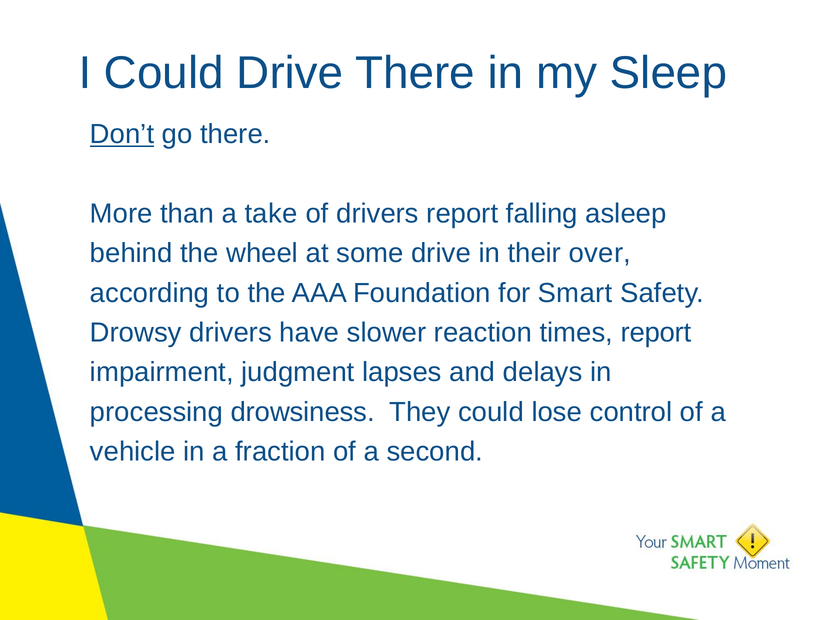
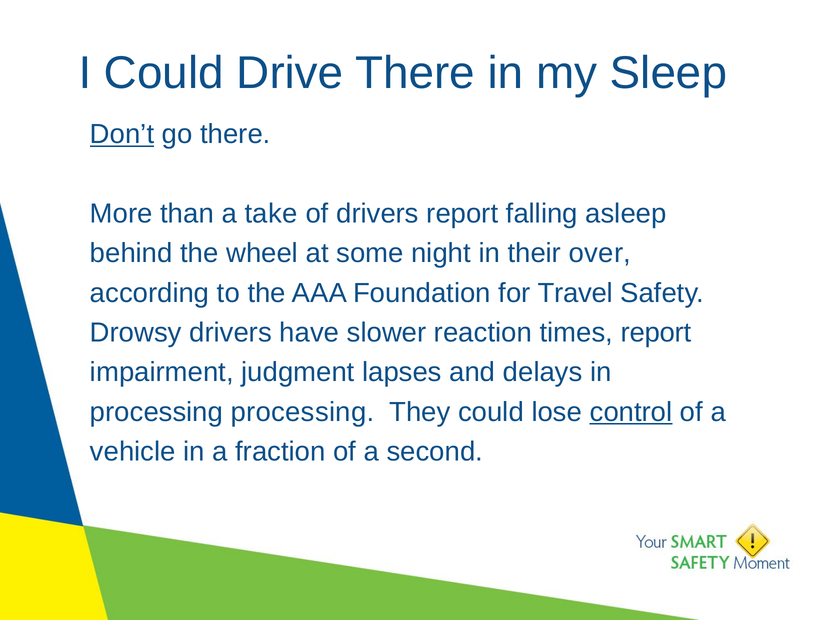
some drive: drive -> night (441, 253)
Smart: Smart -> Travel (575, 293)
processing drowsiness: drowsiness -> processing (302, 412)
control underline: none -> present (631, 412)
